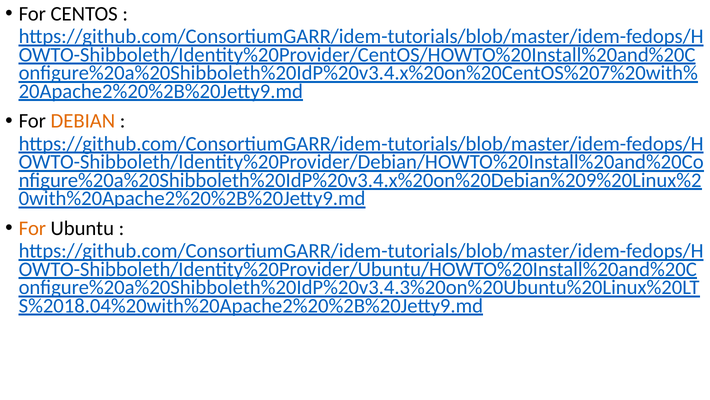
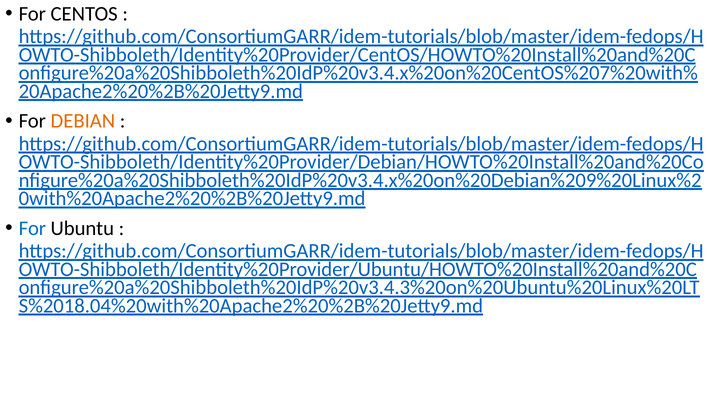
For colour: orange -> blue (32, 228)
